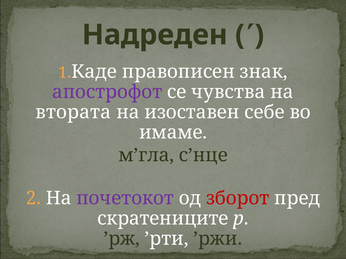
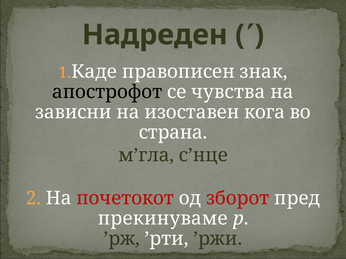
апострофот colour: purple -> black (107, 92)
втората: втората -> зависни (73, 112)
себе: себе -> кога (265, 112)
имаме: имаме -> страна (173, 133)
почетокот colour: purple -> red (125, 199)
скратениците: скратениците -> прекинуваме (163, 219)
